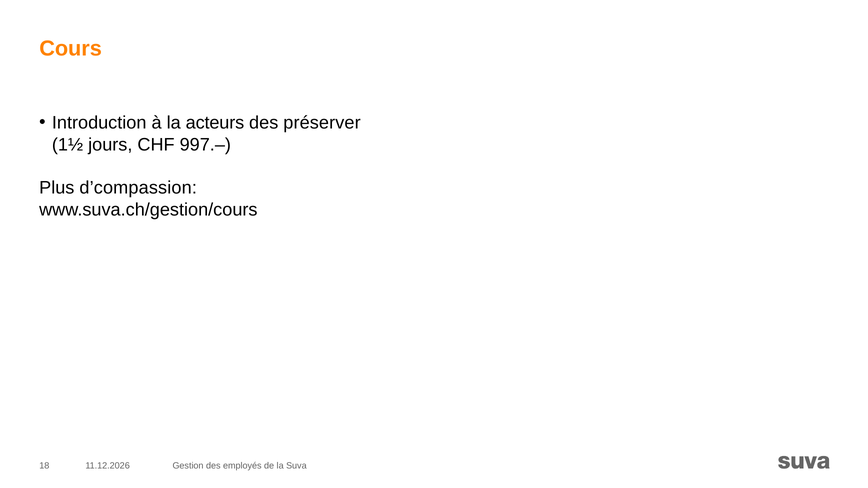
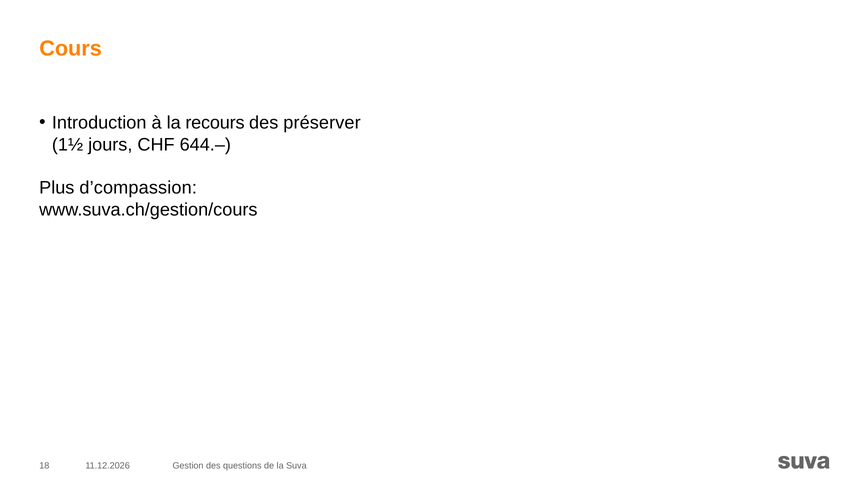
acteurs: acteurs -> recours (215, 123)
997.–: 997.– -> 644.– (205, 145)
employés: employés -> questions (242, 466)
